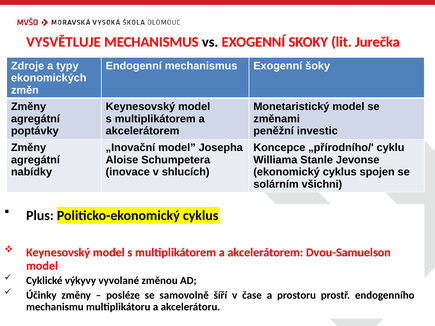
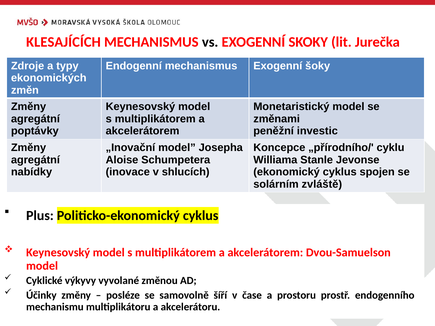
VYSVĚTLUJE: VYSVĚTLUJE -> KLESAJÍCÍCH (63, 42)
všichni: všichni -> zvláště (322, 184)
